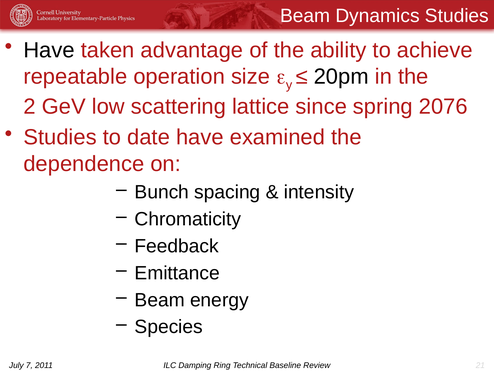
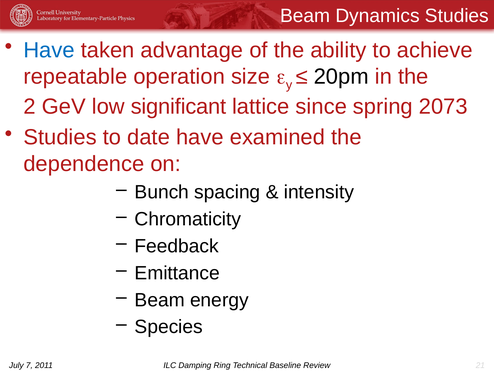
Have colour: black -> blue (49, 50)
scattering: scattering -> significant (179, 106)
2076: 2076 -> 2073 (443, 106)
